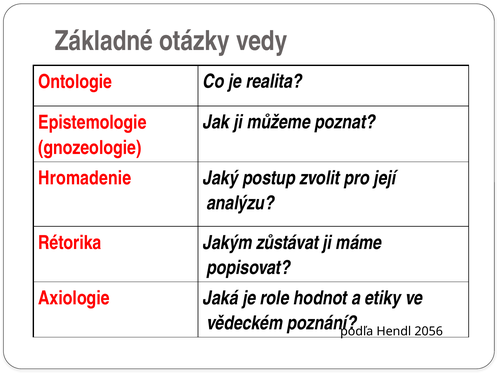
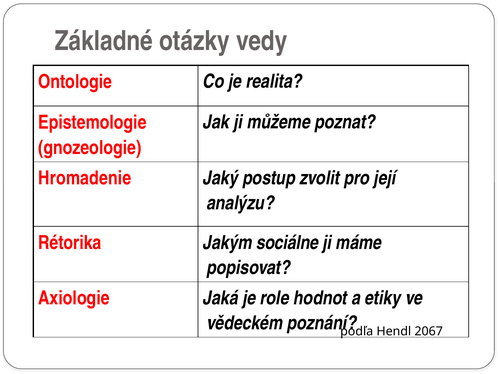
zůstávat: zůstávat -> sociálne (288, 242)
2056: 2056 -> 2067 (429, 331)
